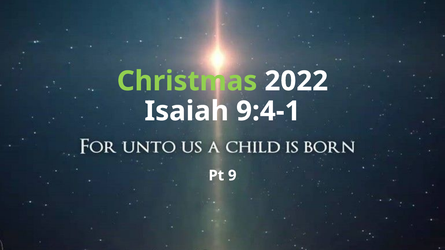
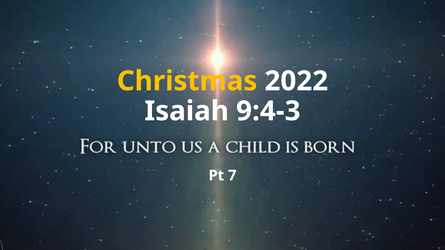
Christmas colour: light green -> yellow (187, 81)
9:4-1: 9:4-1 -> 9:4-3 (268, 111)
9: 9 -> 7 (232, 176)
